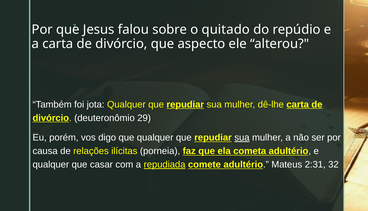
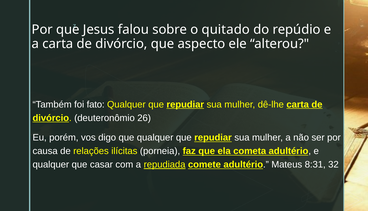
jota: jota -> fato (96, 104)
29: 29 -> 26 (144, 118)
sua underline: present -> none (242, 138)
2:31: 2:31 -> 8:31 (315, 165)
